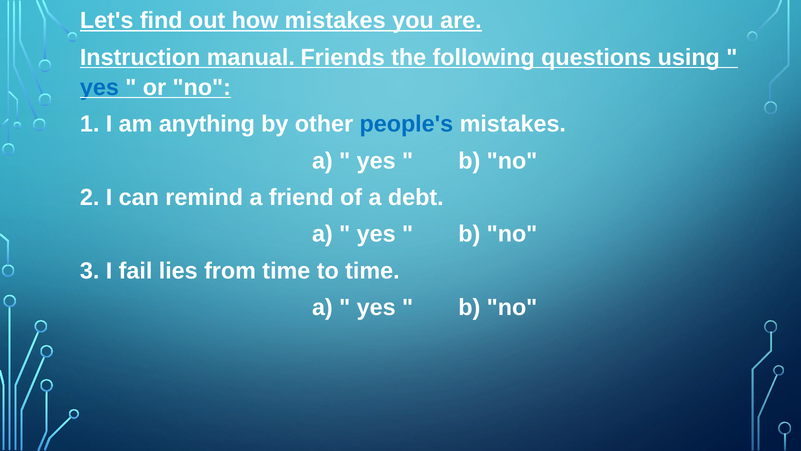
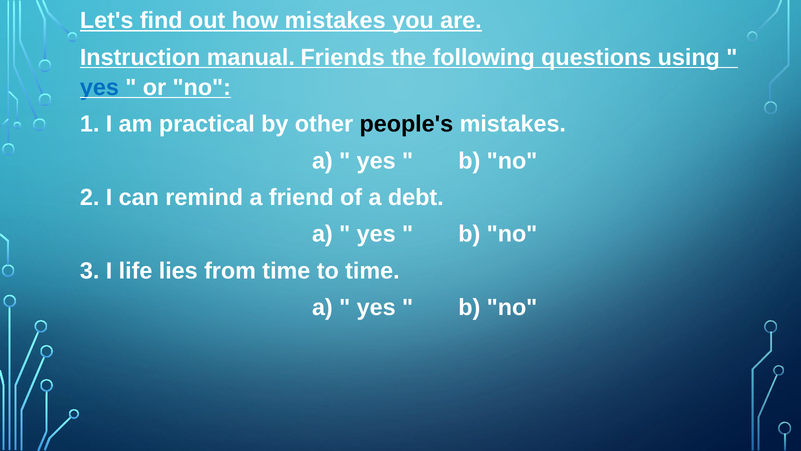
anything: anything -> practical (207, 124)
people's colour: blue -> black (406, 124)
fail: fail -> life (136, 271)
